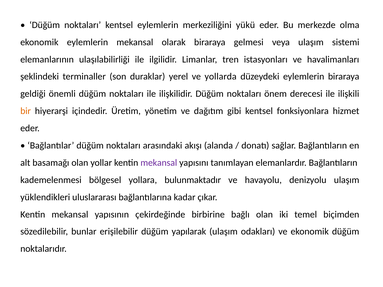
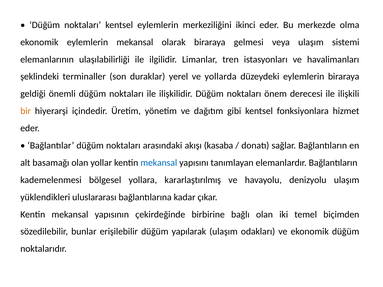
yükü: yükü -> ikinci (246, 25)
alanda: alanda -> kasaba (219, 146)
mekansal colour: purple -> blue (159, 163)
bulunmaktadır: bulunmaktadır -> kararlaştırılmış (193, 180)
